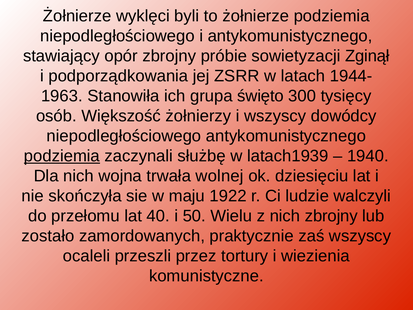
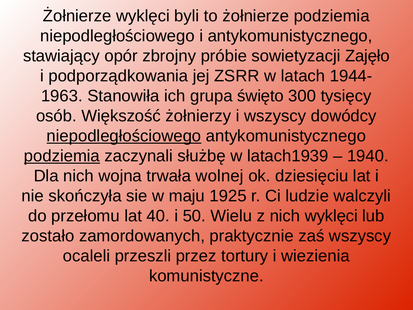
Zginął: Zginął -> Zajęło (367, 56)
niepodległościowego underline: none -> present (124, 136)
1922: 1922 -> 1925 (228, 196)
nich zbrojny: zbrojny -> wyklęci (331, 216)
